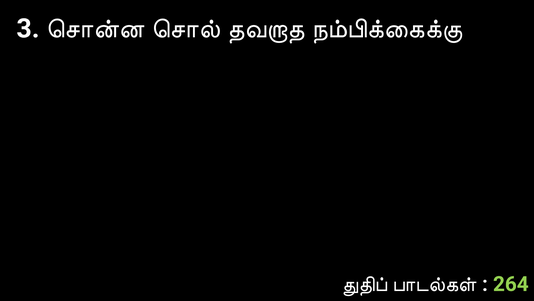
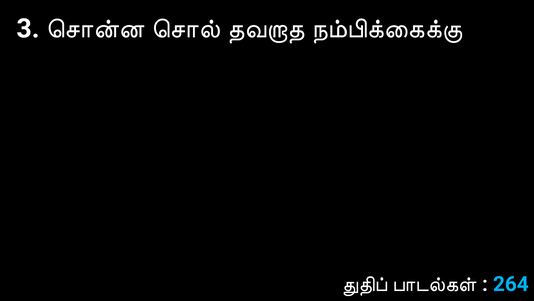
264 colour: light green -> light blue (511, 284)
